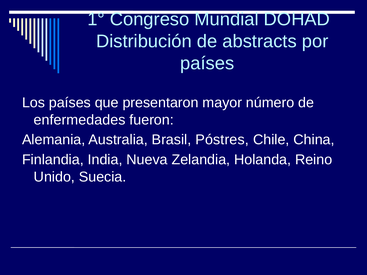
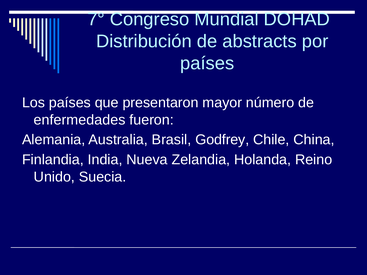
1°: 1° -> 7° (96, 19)
Póstres: Póstres -> Godfrey (222, 140)
